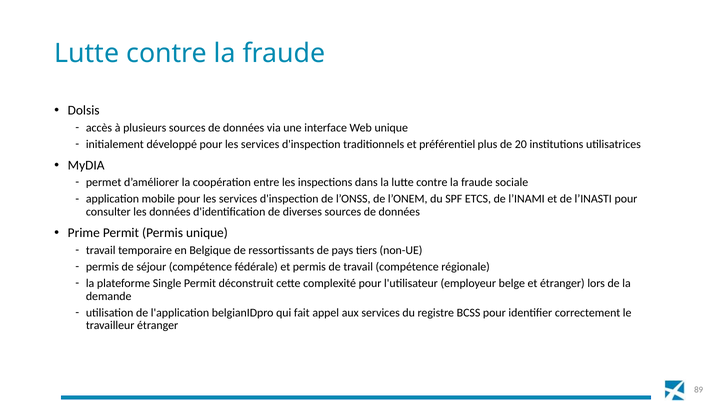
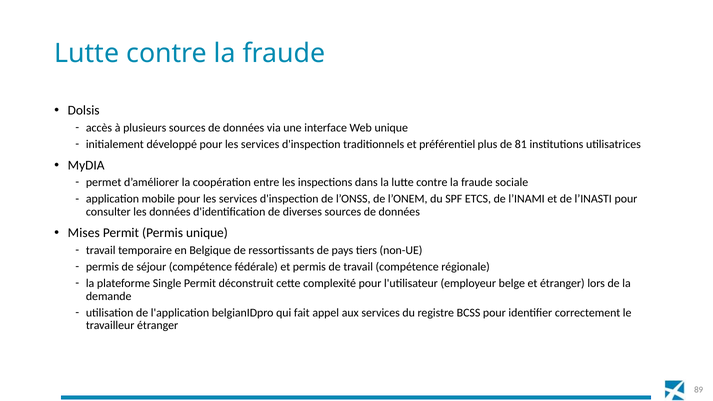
20: 20 -> 81 (521, 144)
Prime: Prime -> Mises (84, 233)
